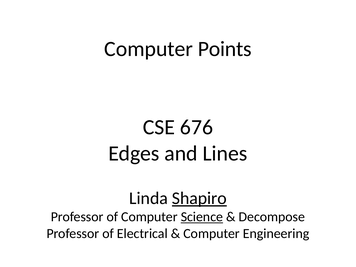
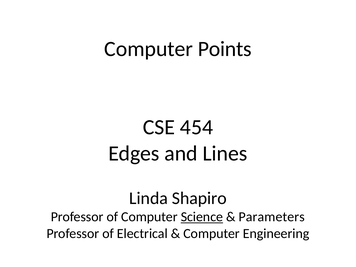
676: 676 -> 454 (197, 127)
Shapiro underline: present -> none (199, 198)
Decompose: Decompose -> Parameters (272, 217)
